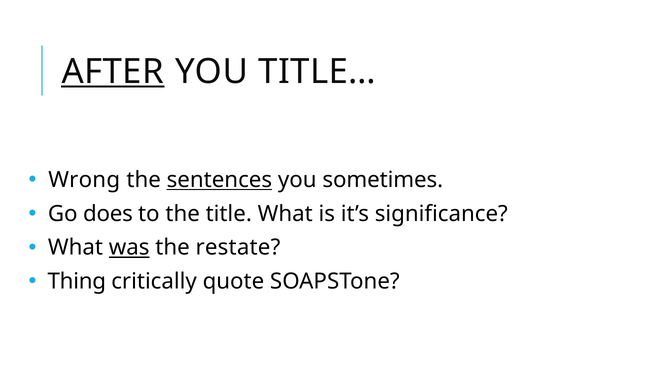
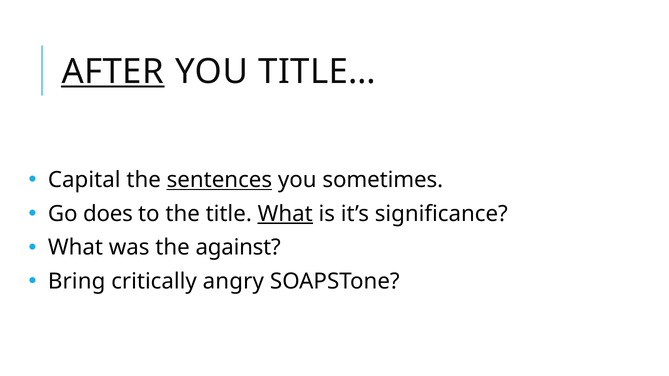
Wrong: Wrong -> Capital (84, 180)
What underline: none -> present (285, 214)
was underline: present -> none (129, 248)
restate: restate -> against (238, 248)
Thing: Thing -> Bring (77, 282)
quote: quote -> angry (233, 282)
